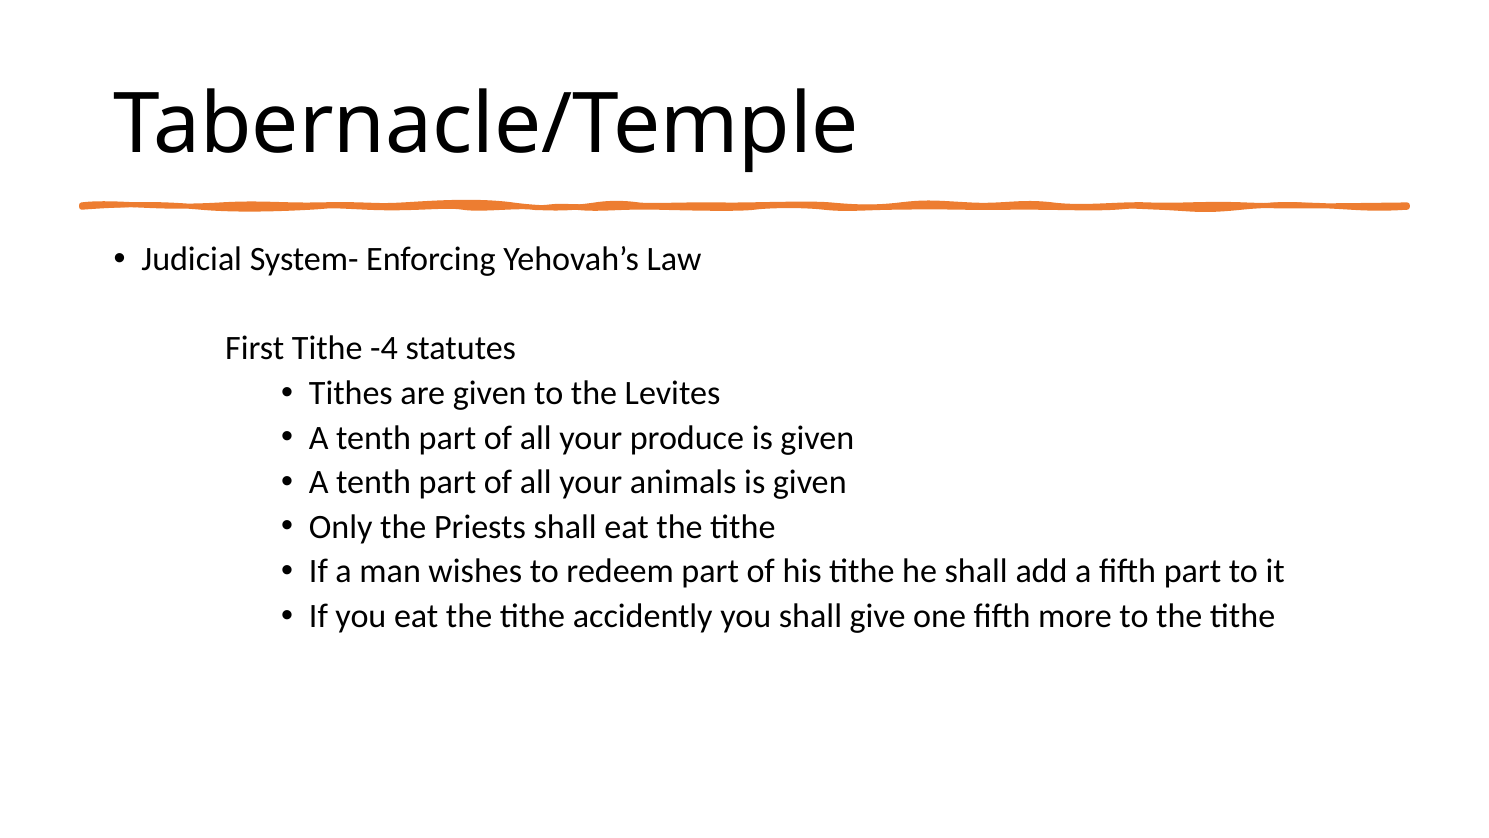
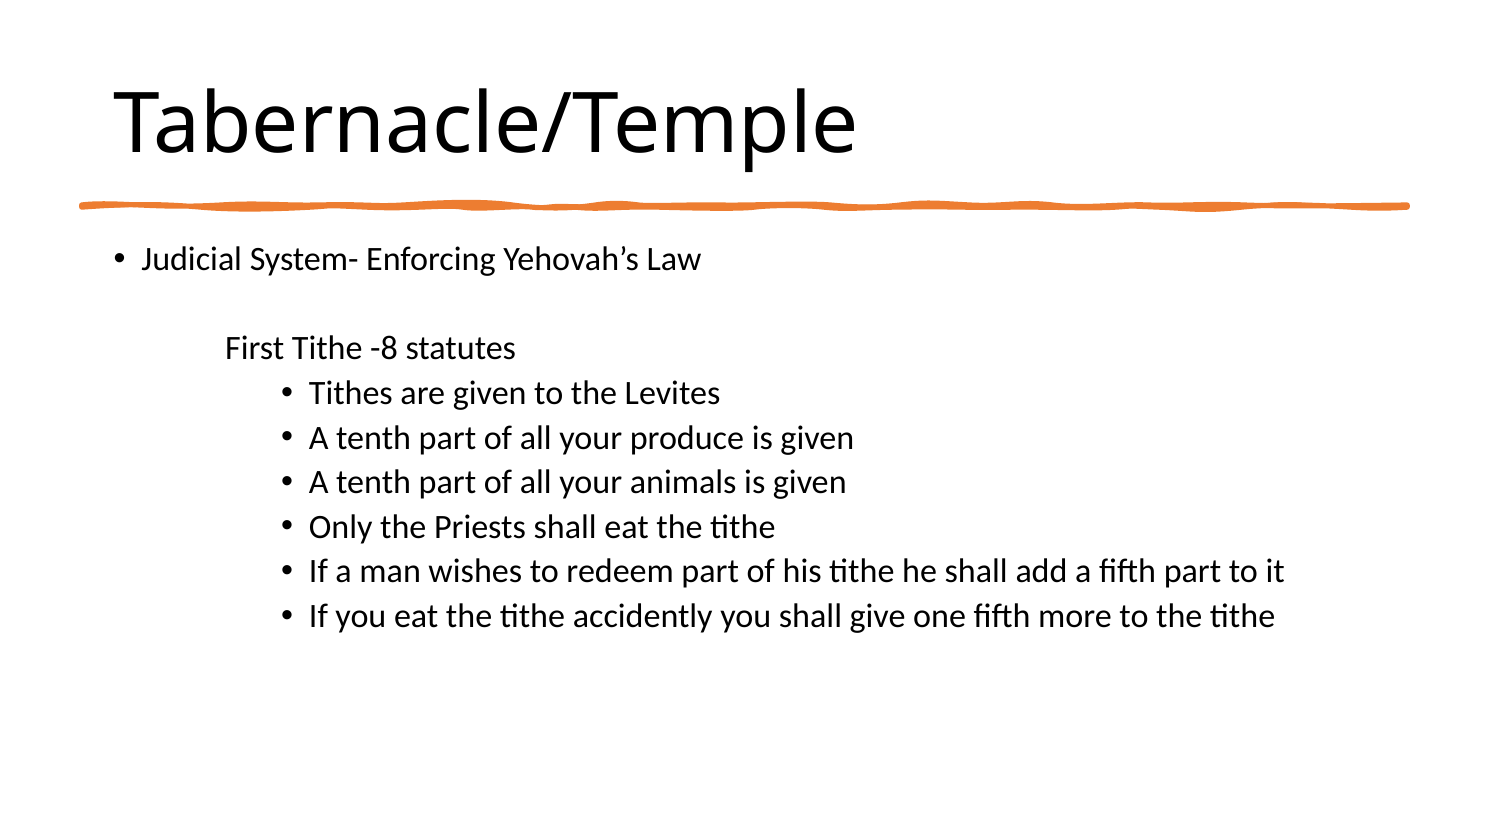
-4: -4 -> -8 (384, 348)
